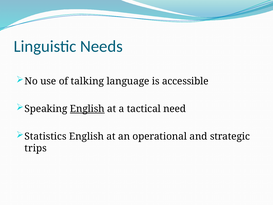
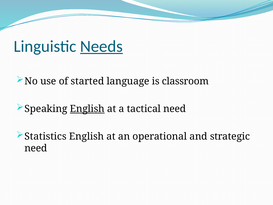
Needs underline: none -> present (101, 46)
talking: talking -> started (87, 81)
accessible: accessible -> classroom (185, 81)
trips: trips -> need (36, 148)
